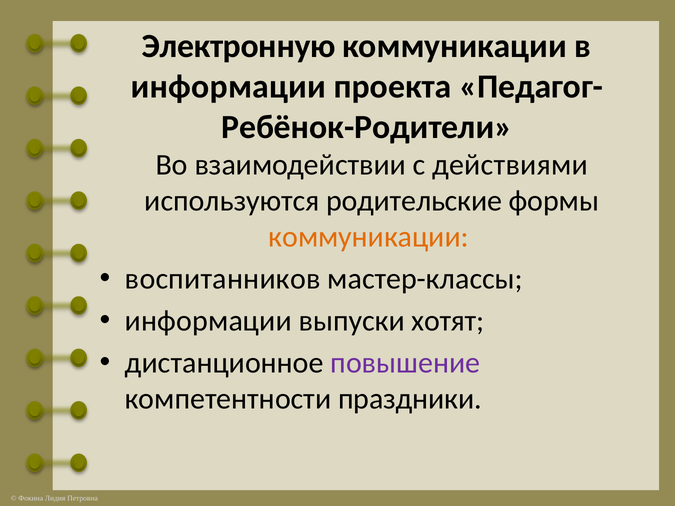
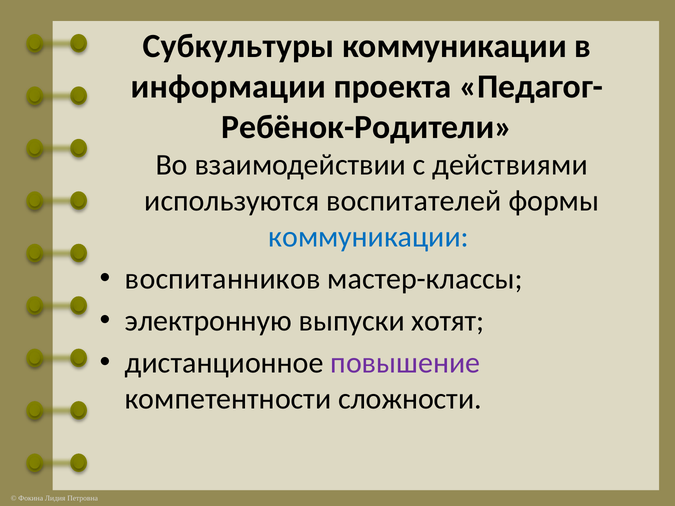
Электронную: Электронную -> Субкультуры (239, 46)
родительские: родительские -> воспитателей (414, 201)
коммуникации colour: orange -> blue (369, 237)
информации: информации -> электронную (209, 321)
праздники: праздники -> сложности (410, 399)
